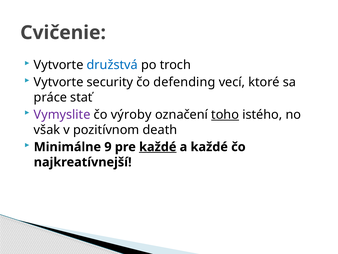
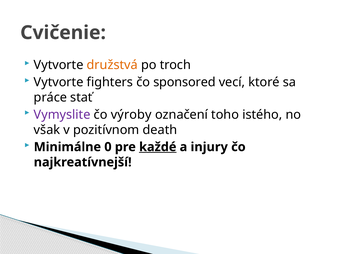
družstvá colour: blue -> orange (112, 65)
security: security -> fighters (110, 82)
defending: defending -> sponsored (184, 82)
toho underline: present -> none (225, 114)
9: 9 -> 0 (108, 147)
a každé: každé -> injury (209, 147)
